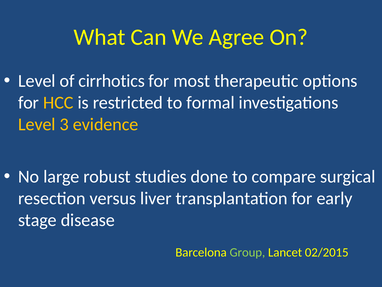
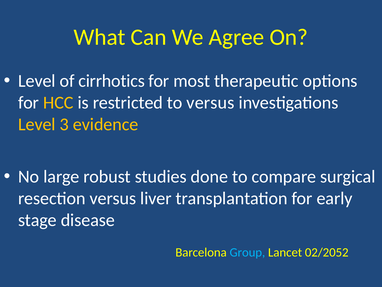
to formal: formal -> versus (210, 102)
Group colour: light green -> light blue (247, 252)
02/2015: 02/2015 -> 02/2052 (327, 252)
